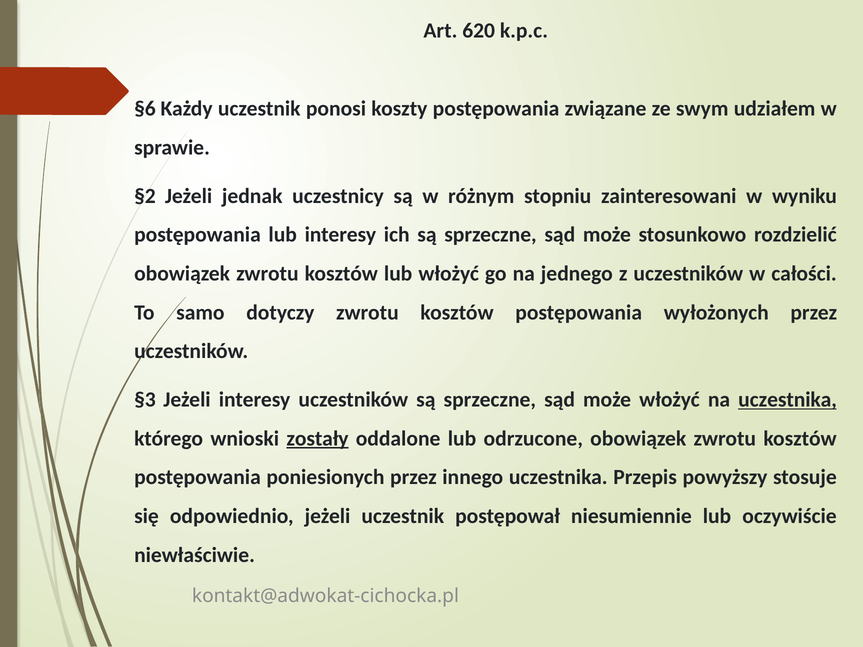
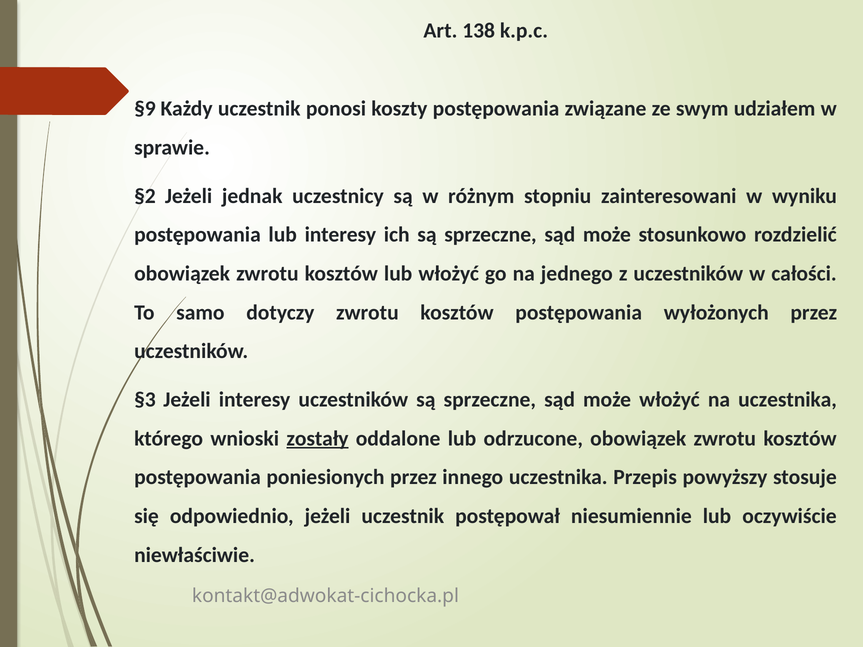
620: 620 -> 138 (479, 31)
§6: §6 -> §9 (145, 109)
uczestnika underline: present -> none (788, 400)
